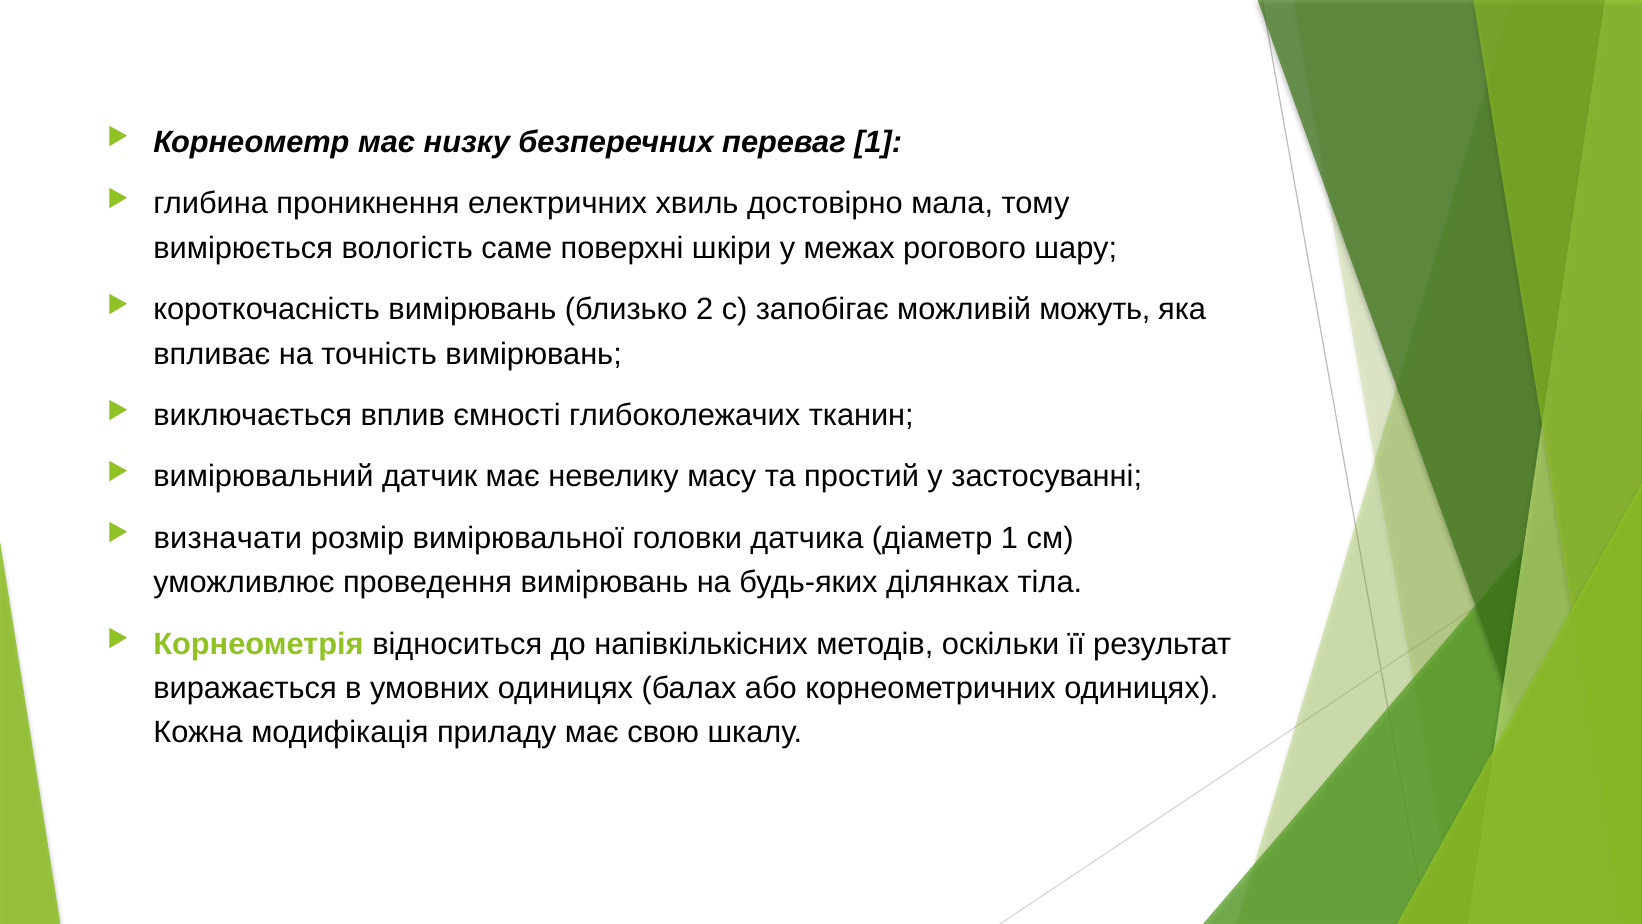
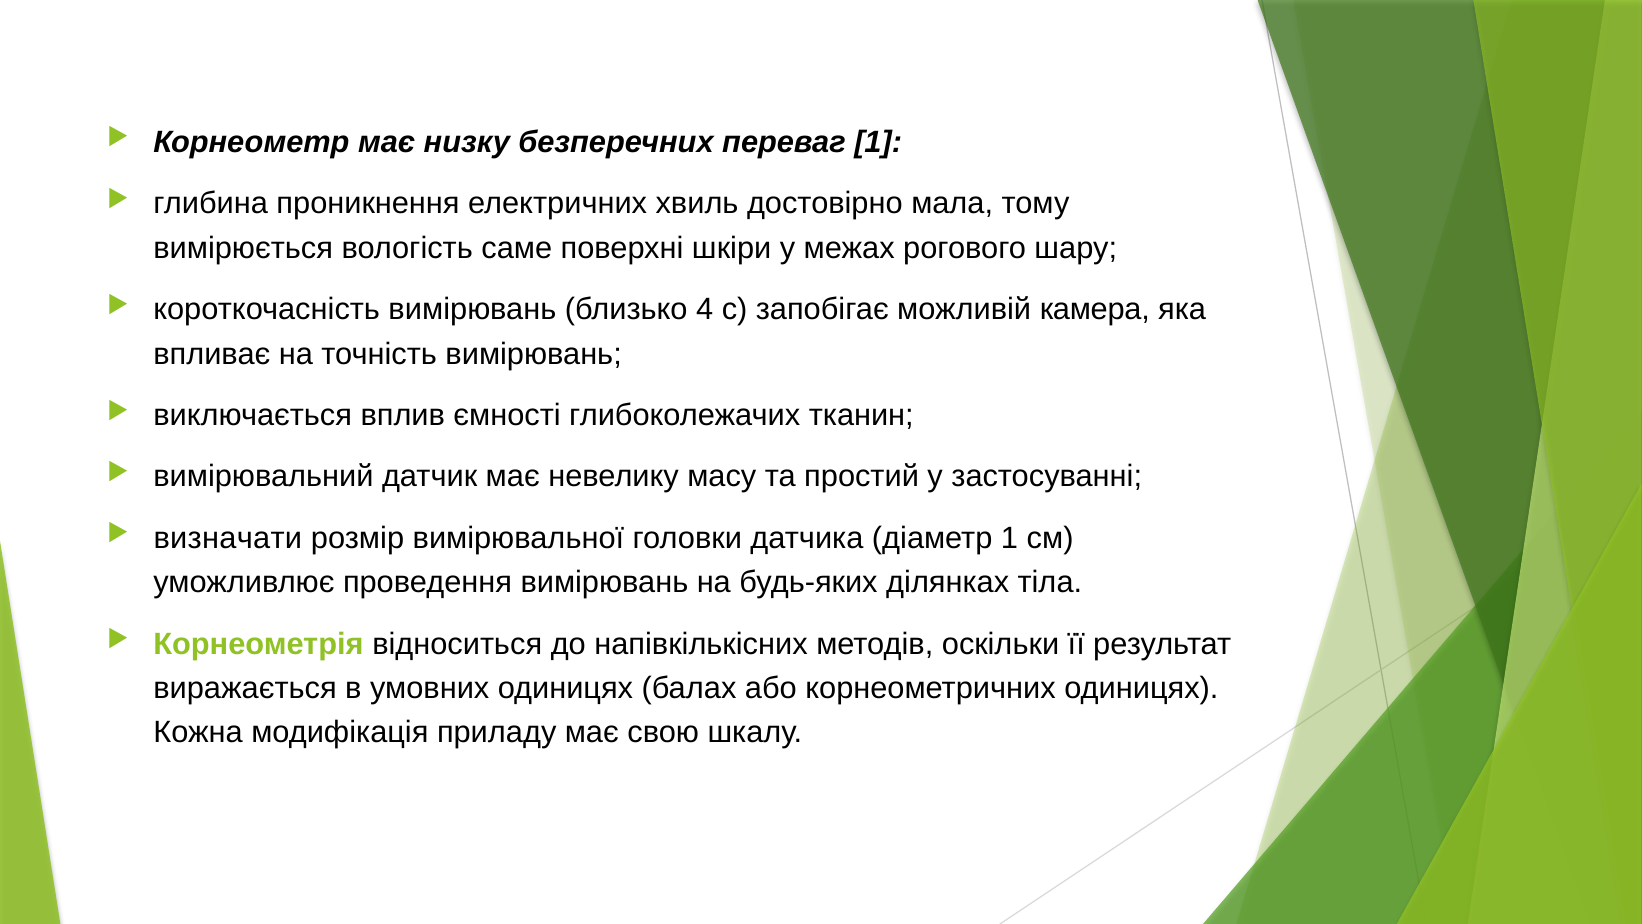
2: 2 -> 4 (705, 309)
можуть: можуть -> камера (1095, 309)
